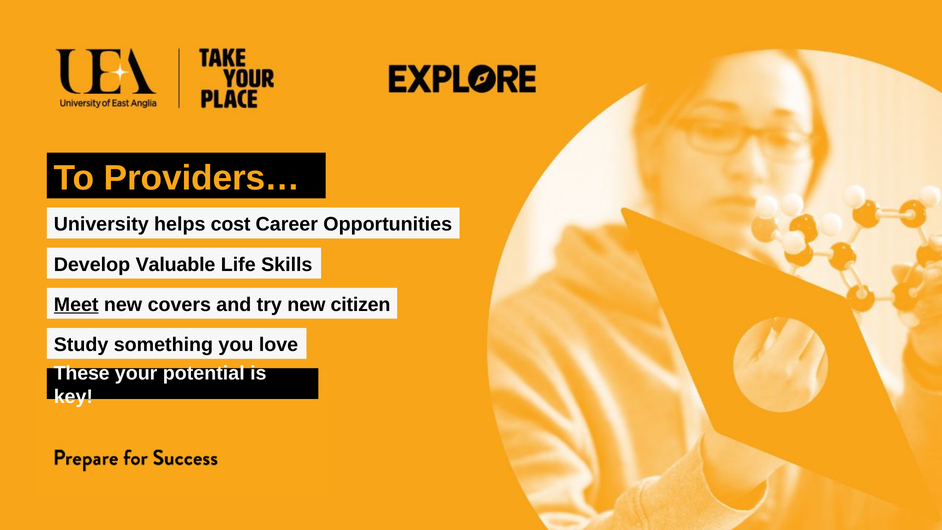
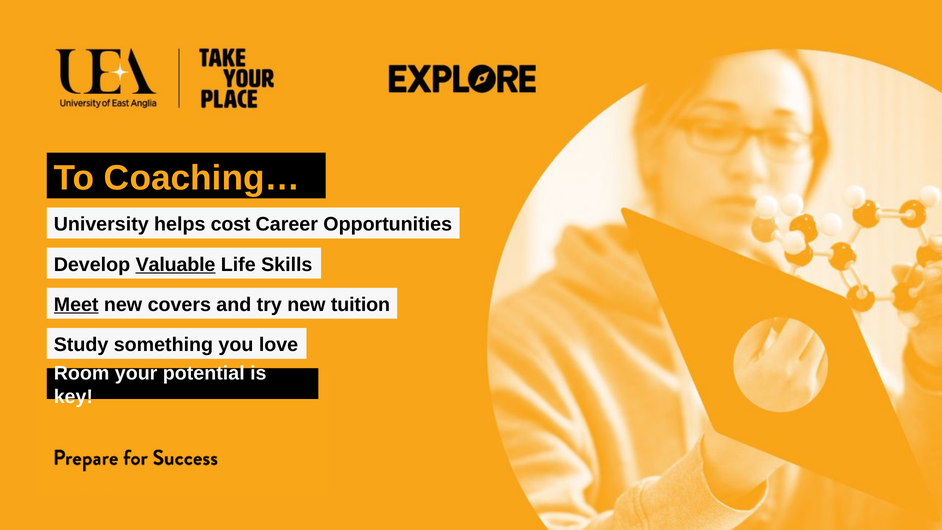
Providers…: Providers… -> Coaching… (202, 178)
Valuable underline: none -> present (176, 264)
citizen: citizen -> tuition (360, 305)
These: These -> Room (82, 373)
